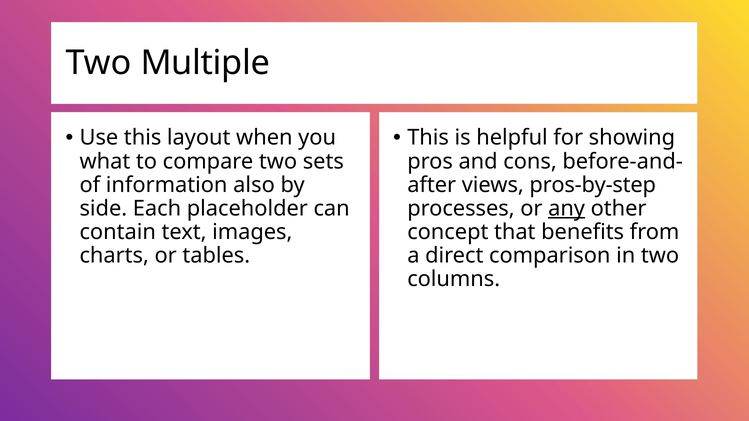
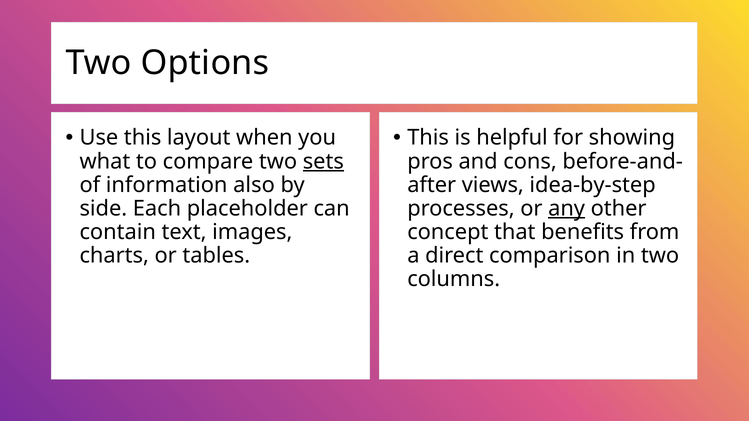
Multiple: Multiple -> Options (205, 63)
sets underline: none -> present (323, 161)
pros-by-step: pros-by-step -> idea-by-step (593, 185)
